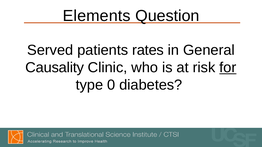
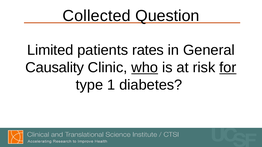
Elements: Elements -> Collected (97, 16)
Served: Served -> Limited (50, 50)
who underline: none -> present (145, 68)
0: 0 -> 1 (111, 85)
